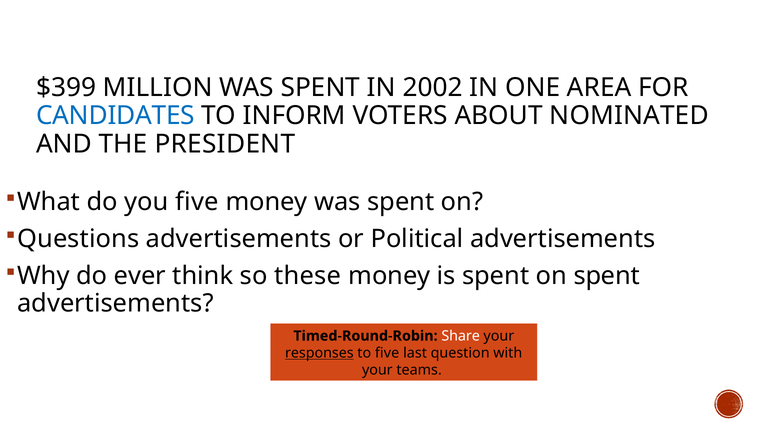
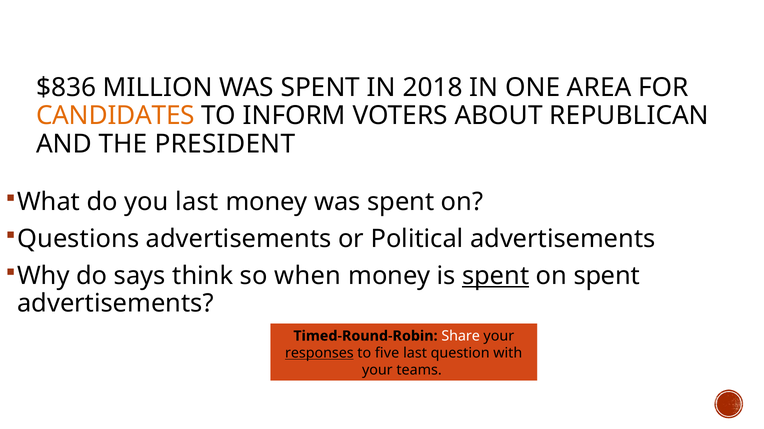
$399: $399 -> $836 (66, 88)
2002: 2002 -> 2018 (433, 88)
CANDIDATES colour: blue -> orange (115, 116)
NOMINATED: NOMINATED -> REPUBLICAN (629, 116)
you five: five -> last (197, 202)
ever: ever -> says (140, 276)
these: these -> when (308, 276)
spent underline: none -> present (496, 276)
